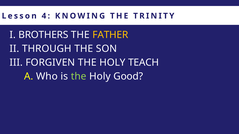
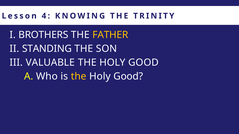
THROUGH: THROUGH -> STANDING (47, 49)
FORGIVEN: FORGIVEN -> VALUABLE (50, 63)
TEACH: TEACH -> GOOD (143, 63)
the colour: light green -> yellow (79, 77)
